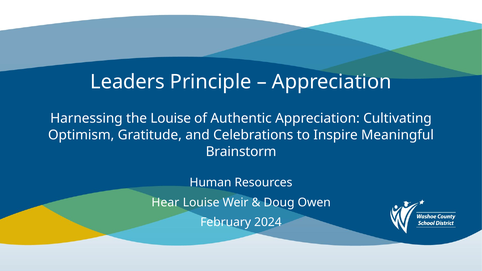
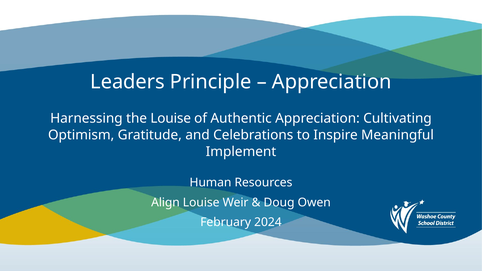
Brainstorm: Brainstorm -> Implement (241, 152)
Hear: Hear -> Align (165, 203)
